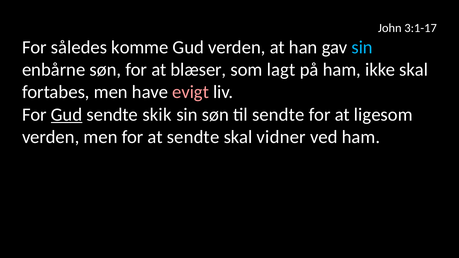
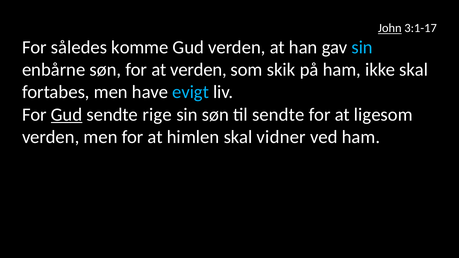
John underline: none -> present (390, 28)
at blæser: blæser -> verden (198, 70)
lagt: lagt -> skik (281, 70)
evigt colour: pink -> light blue (191, 92)
skik: skik -> rige (157, 115)
at sendte: sendte -> himlen (193, 137)
